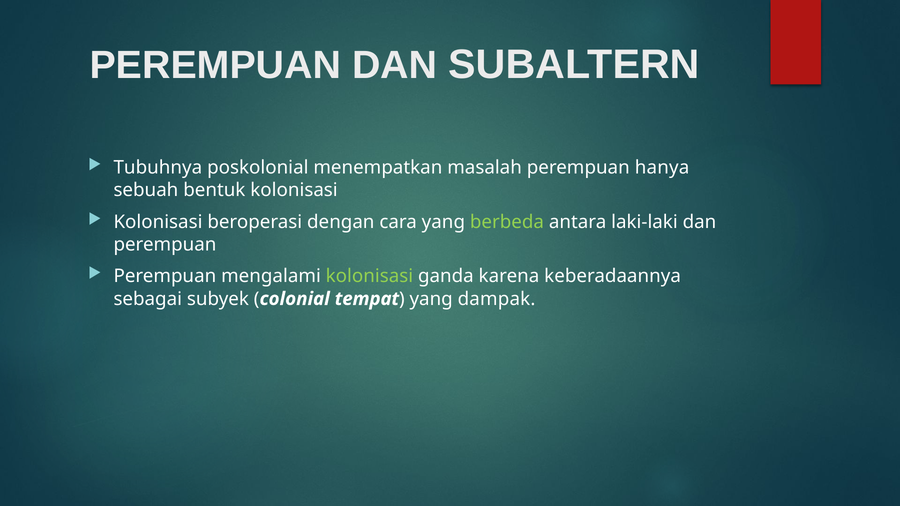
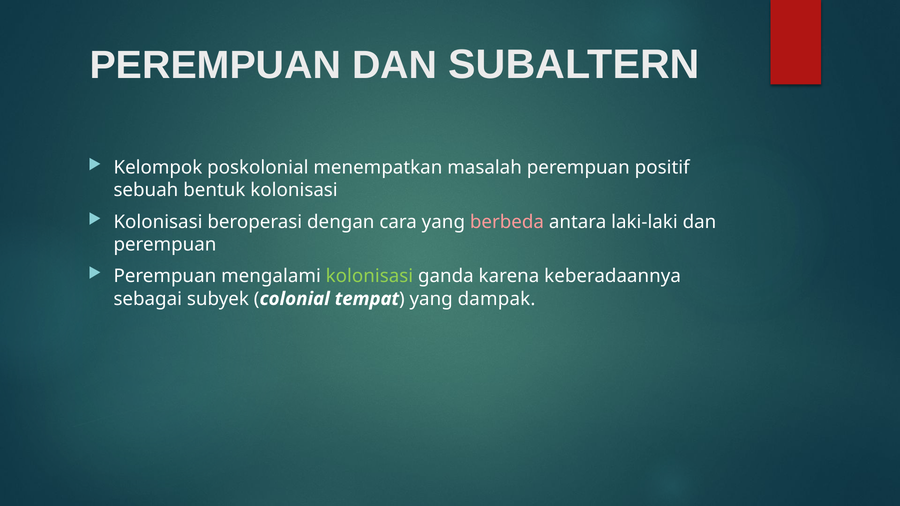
Tubuhnya: Tubuhnya -> Kelompok (158, 168)
hanya: hanya -> positif (662, 168)
berbeda colour: light green -> pink (507, 222)
